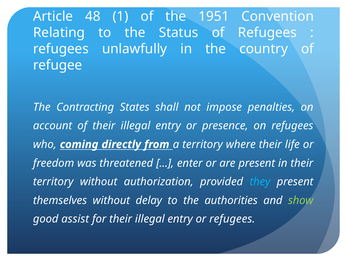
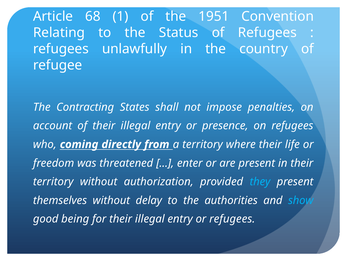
48: 48 -> 68 (93, 16)
show colour: light green -> light blue (301, 200)
assist: assist -> being (75, 218)
